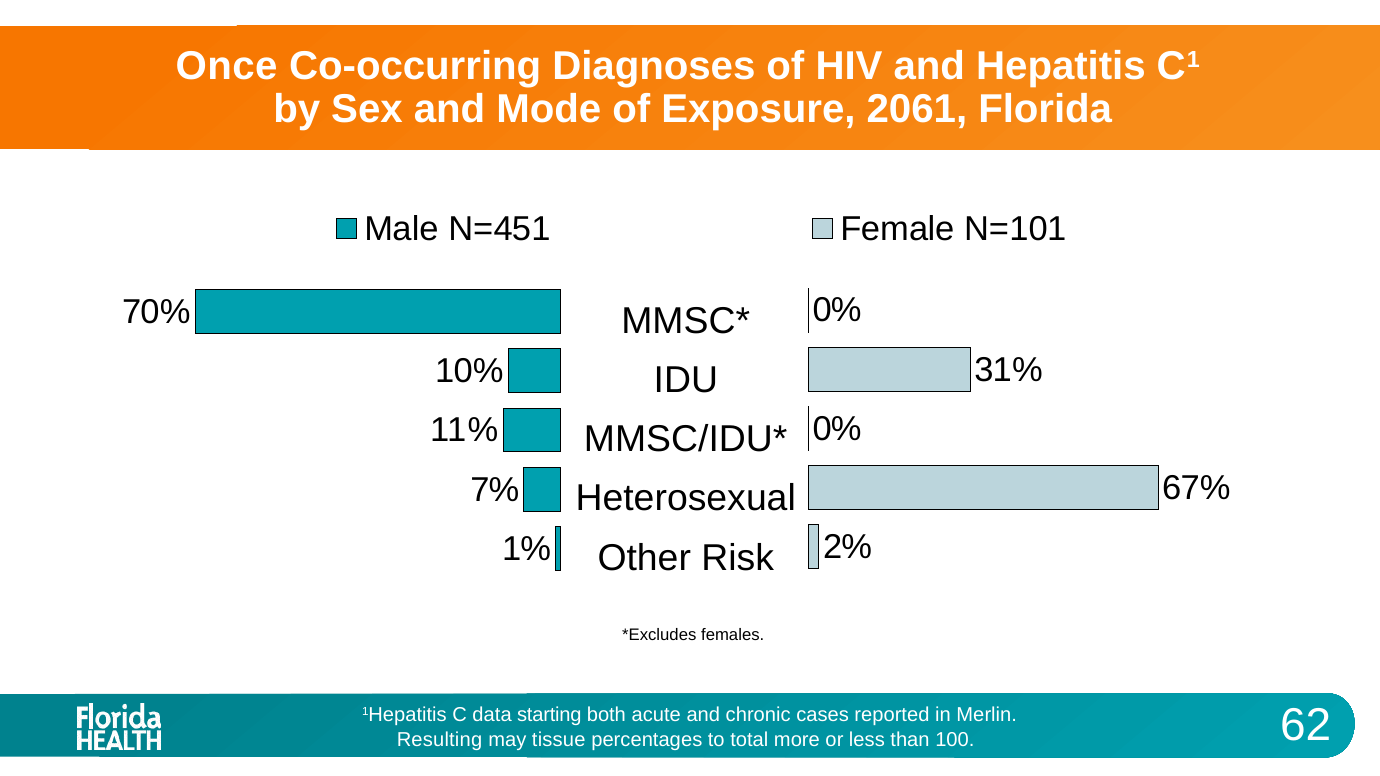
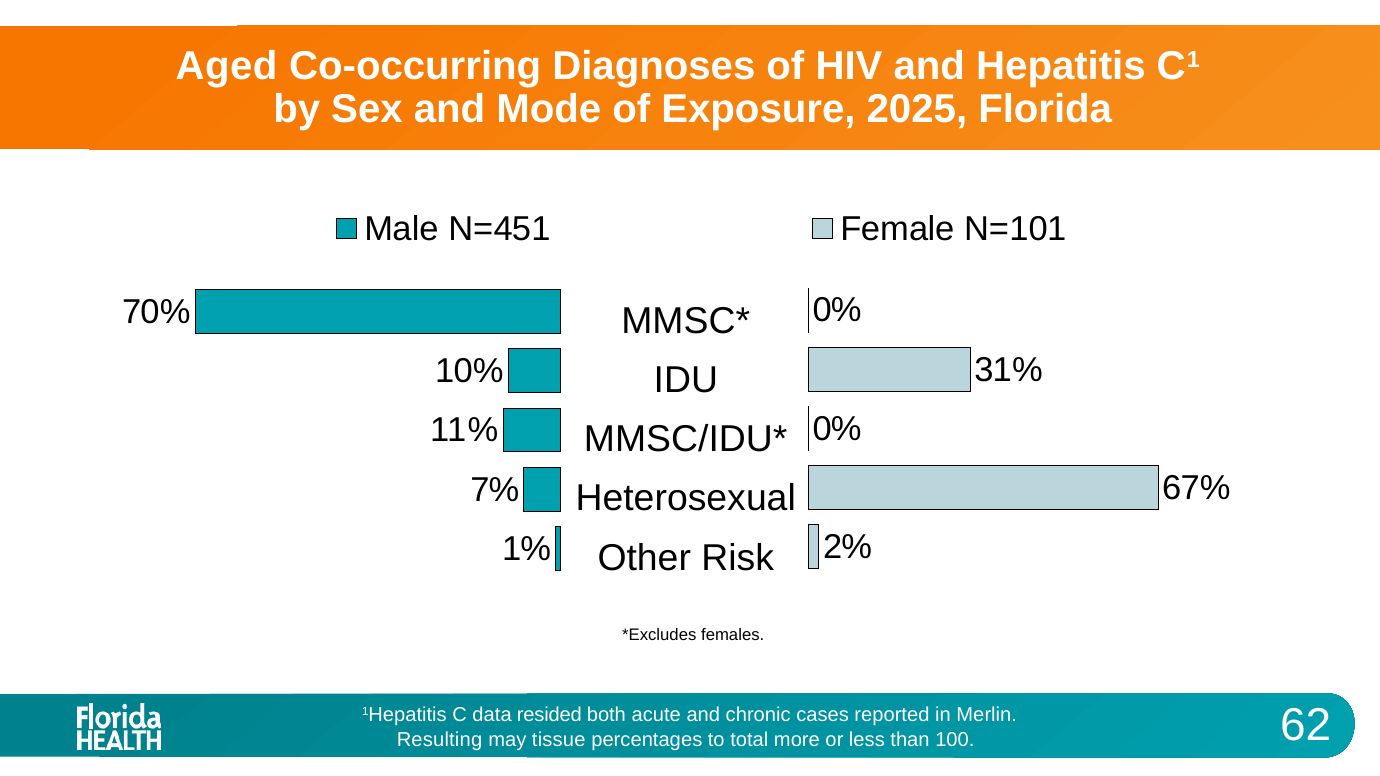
Once: Once -> Aged (227, 66)
2061: 2061 -> 2025 (917, 110)
starting: starting -> resided (549, 715)
